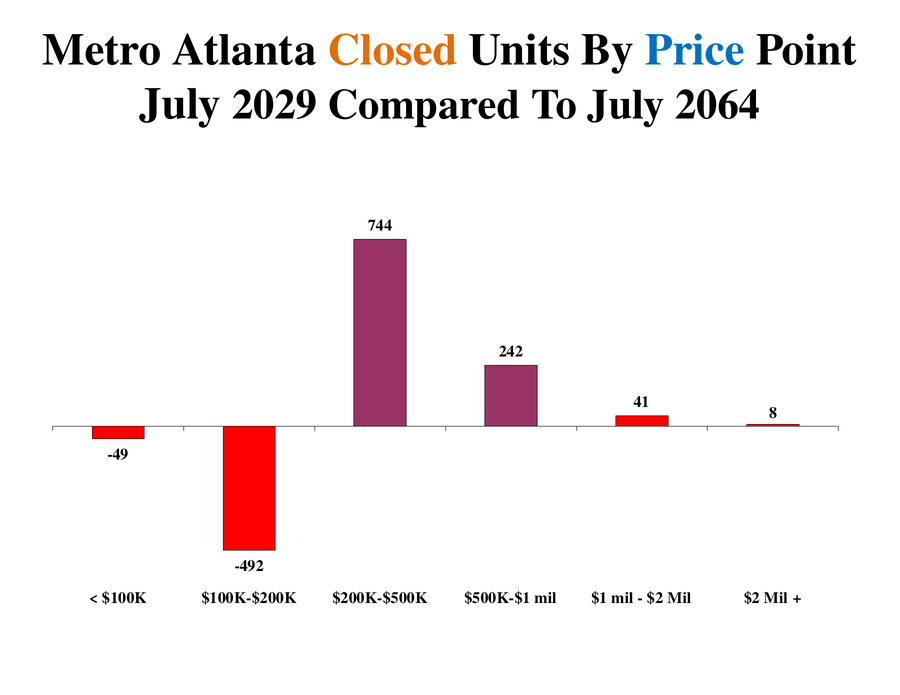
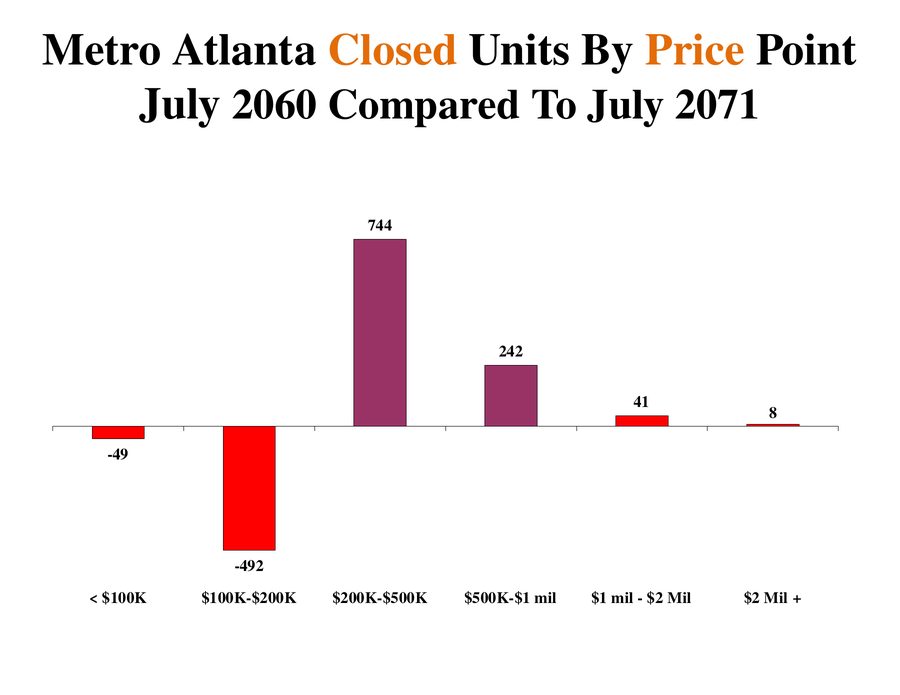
Price colour: blue -> orange (695, 50)
2029: 2029 -> 2060 (275, 105)
2064: 2064 -> 2071 (718, 105)
